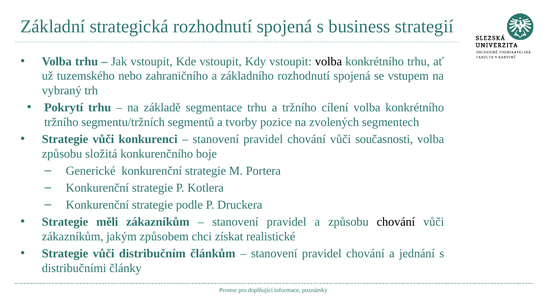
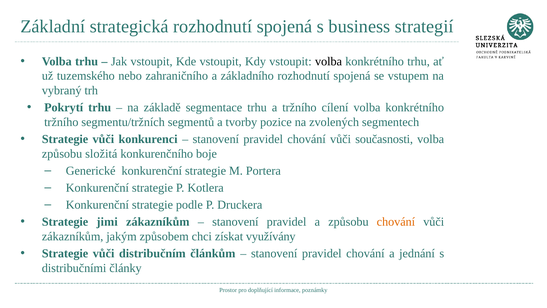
měli: měli -> jimi (107, 222)
chování colour: black -> orange (396, 222)
realistické: realistické -> využívány (271, 236)
